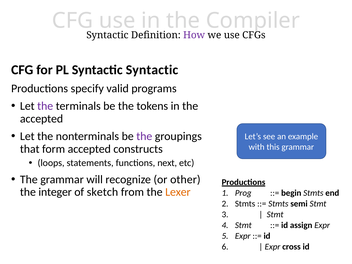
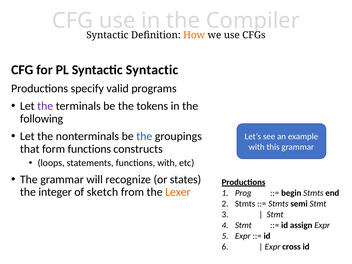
How colour: purple -> orange (194, 35)
accepted: accepted -> following (42, 119)
the colour: purple -> blue (144, 136)
form accepted: accepted -> functions (89, 149)
functions next: next -> with (167, 163)
other: other -> states (185, 179)
